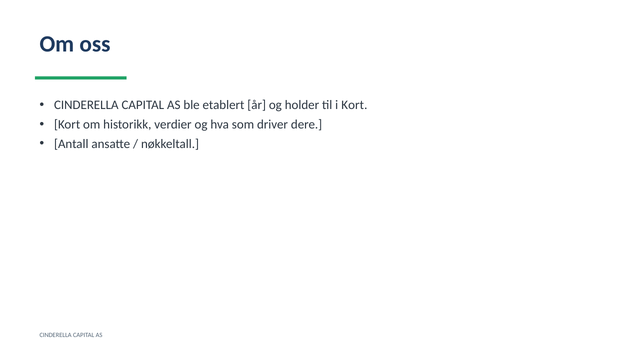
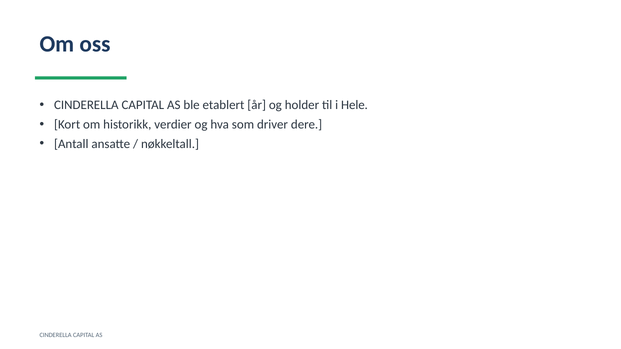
i Kort: Kort -> Hele (354, 105)
